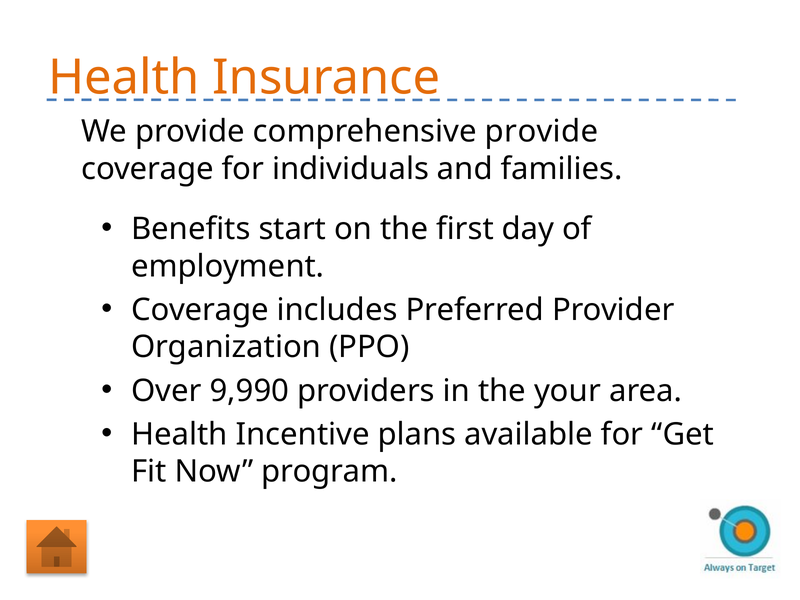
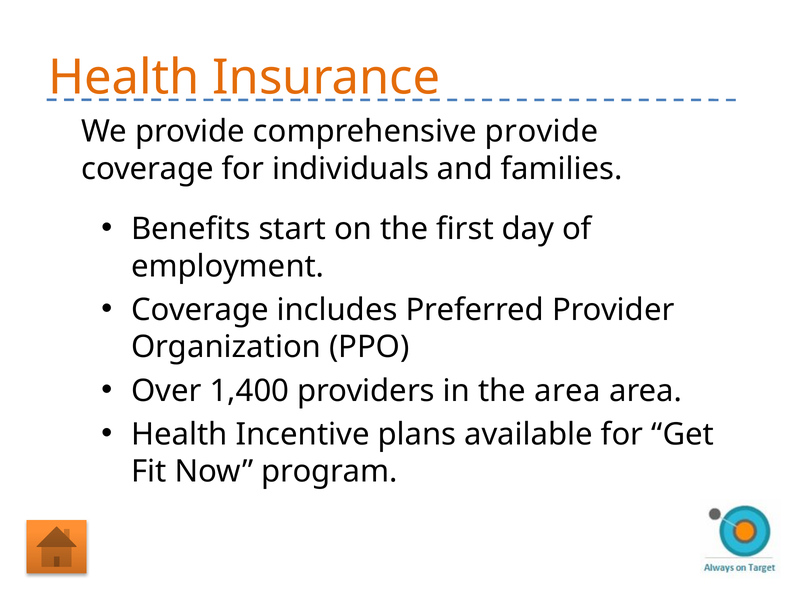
9,990: 9,990 -> 1,400 (249, 391)
the your: your -> area (567, 391)
